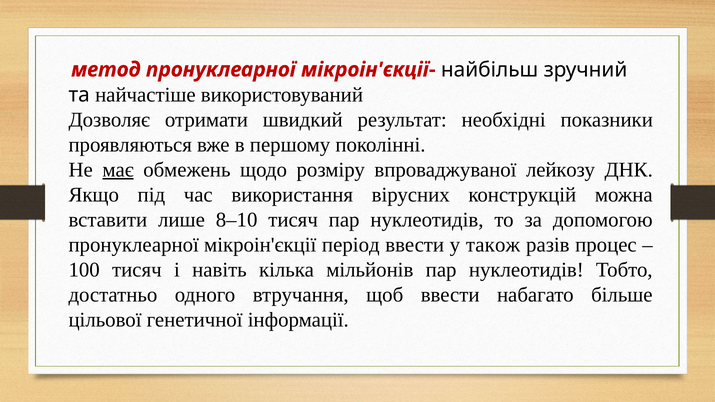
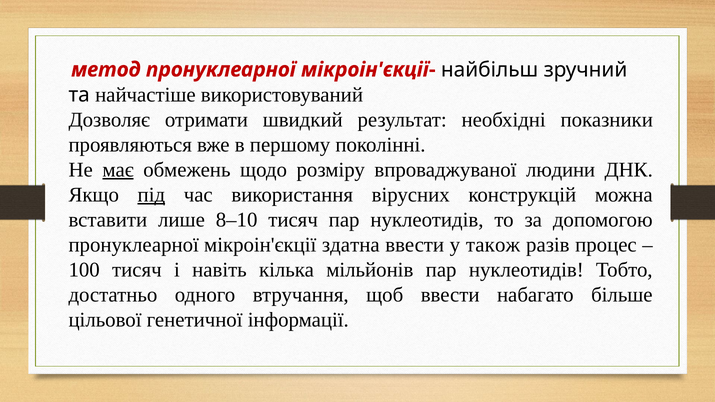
лейкозу: лейкозу -> людини (561, 170)
під underline: none -> present (151, 195)
період: період -> здатна (351, 245)
